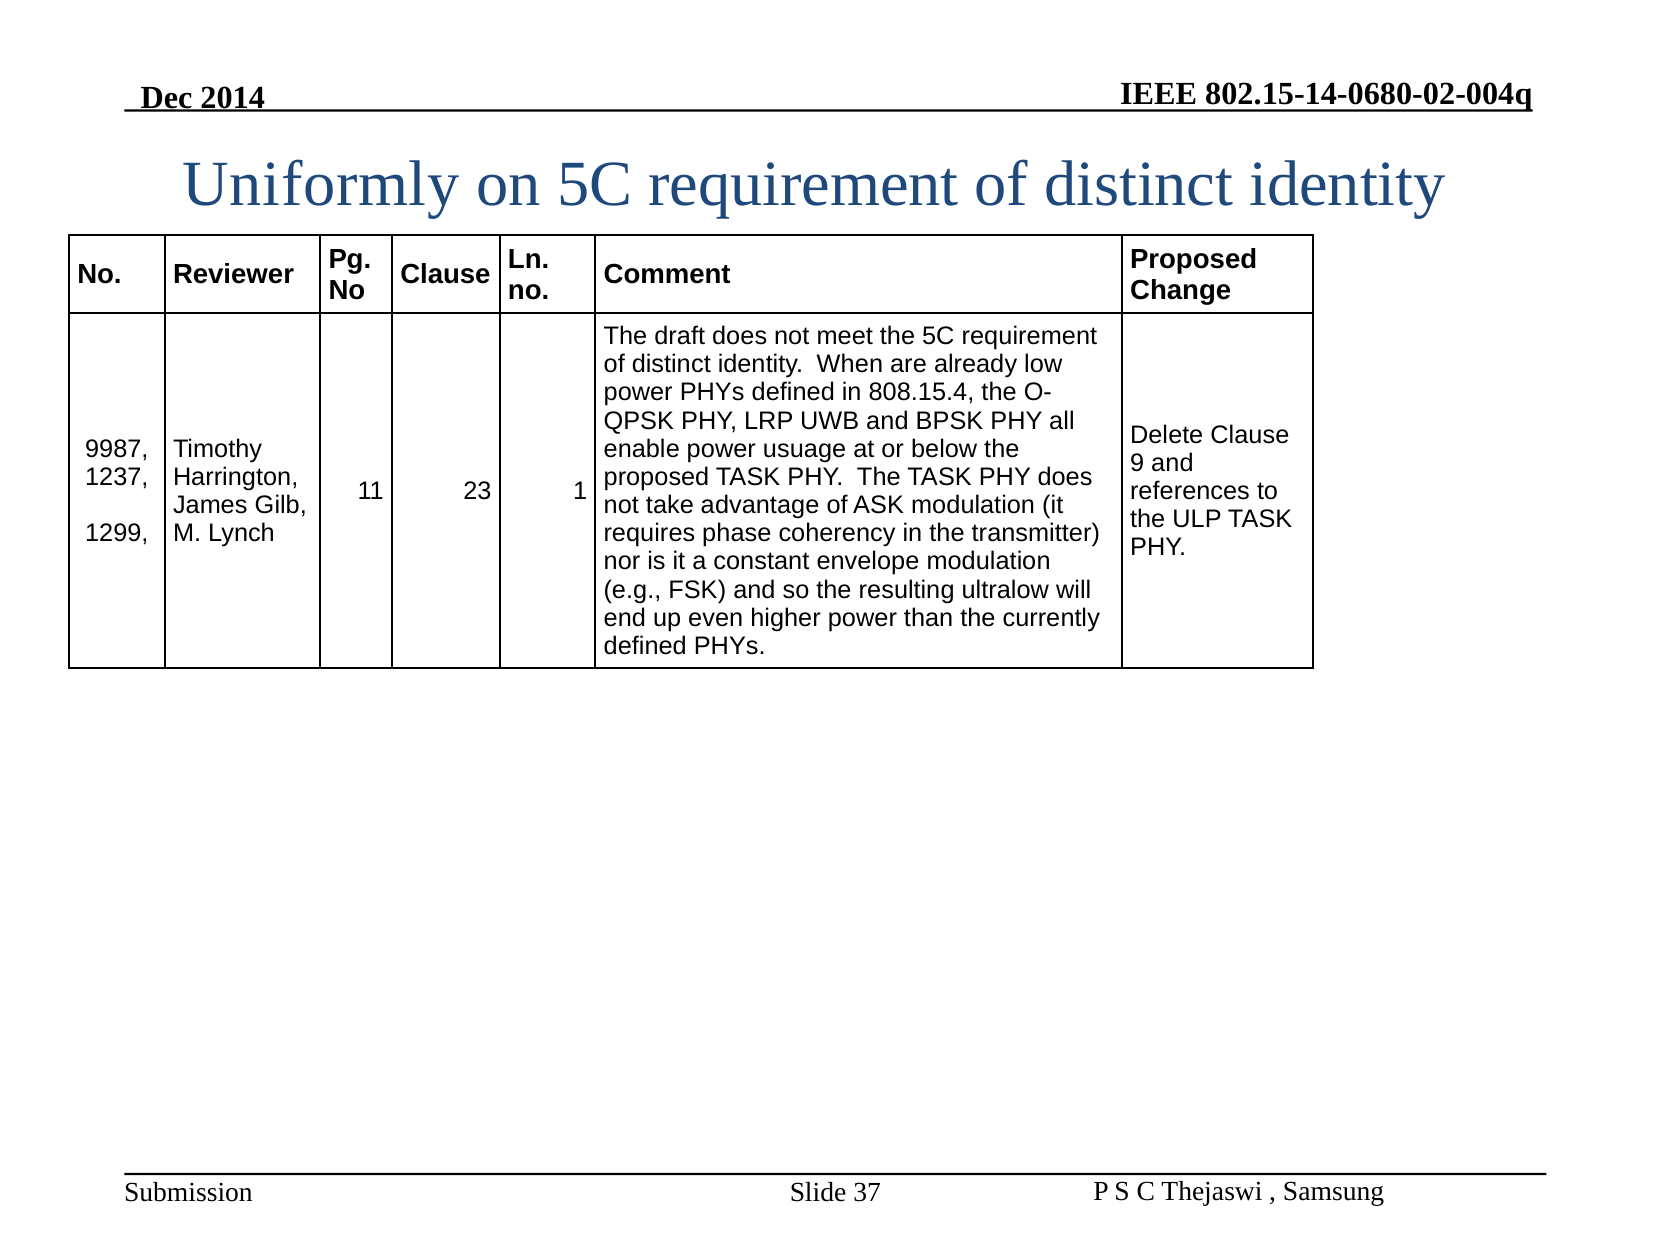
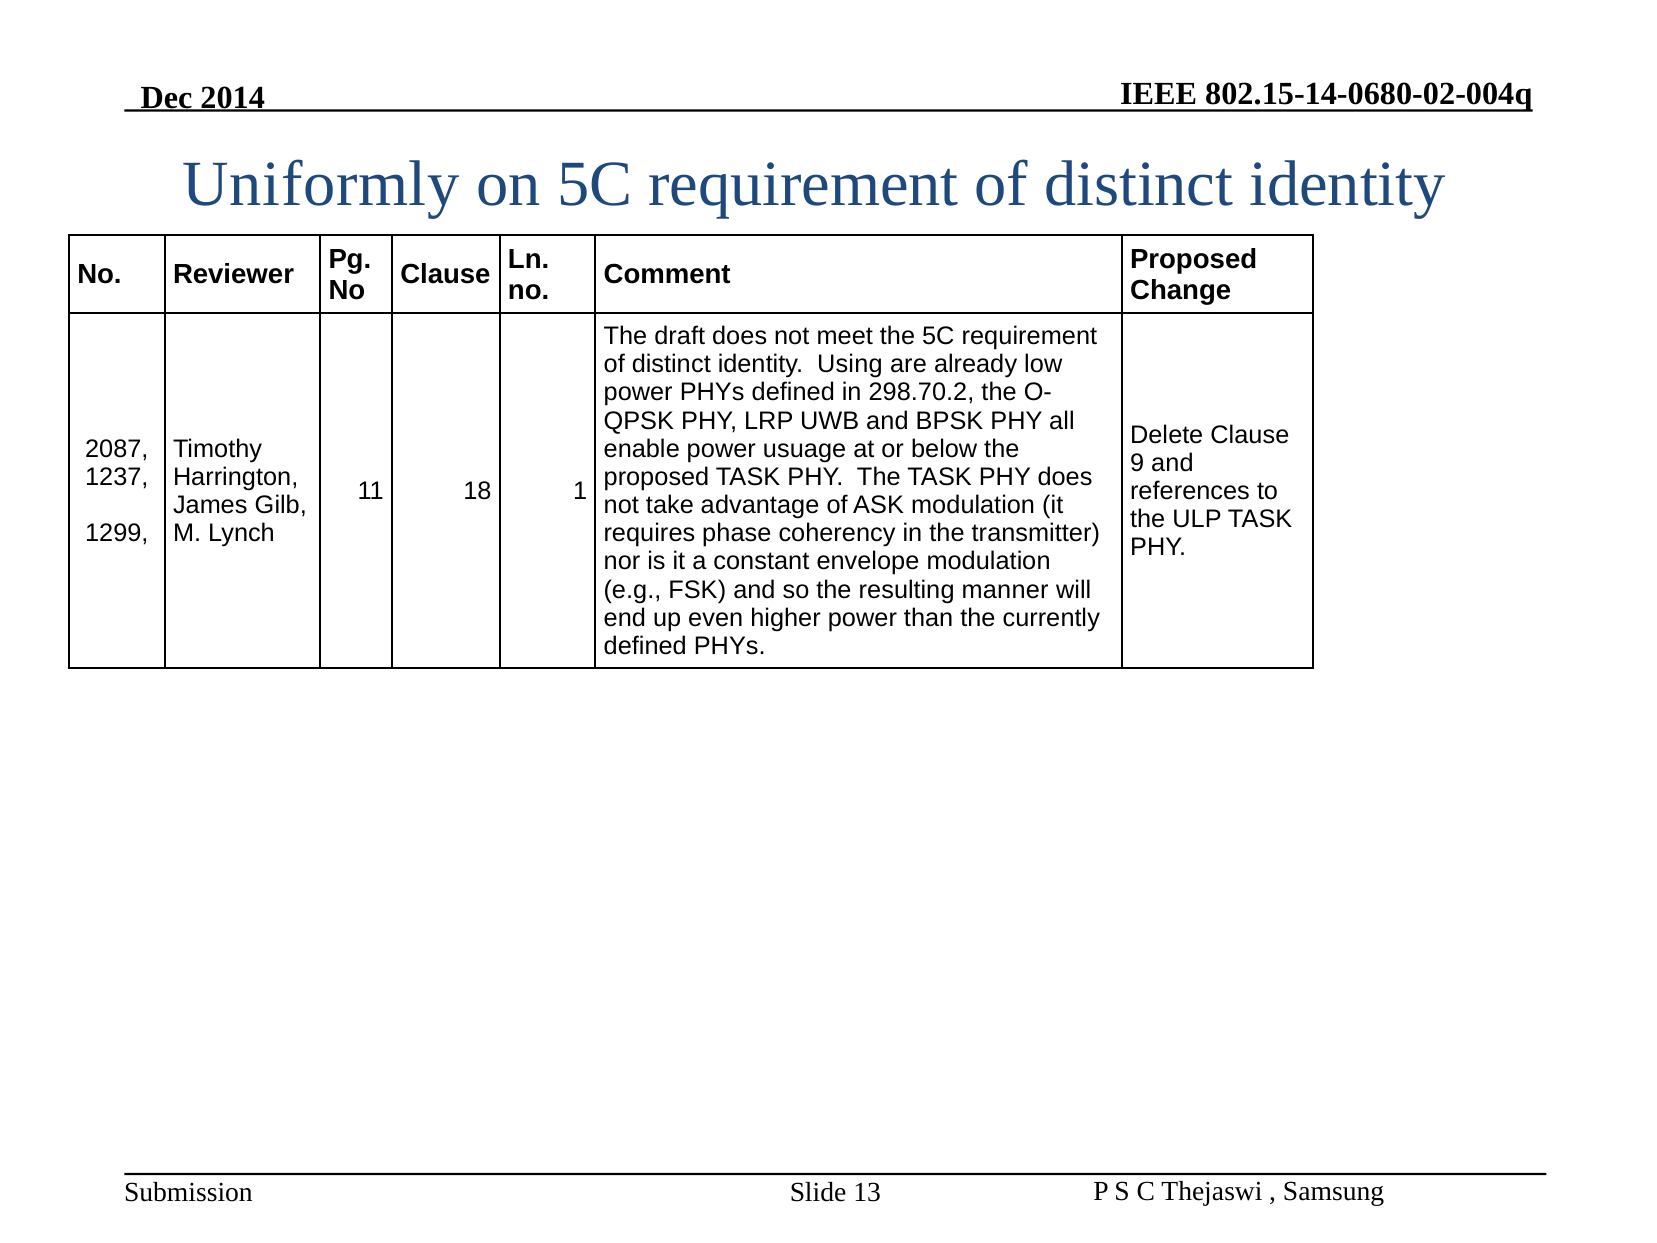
When: When -> Using (850, 364)
808.15.4: 808.15.4 -> 298.70.2 (921, 392)
9987: 9987 -> 2087 (117, 449)
23: 23 -> 18 (477, 491)
ultralow: ultralow -> manner (1005, 590)
37: 37 -> 13 (867, 1192)
